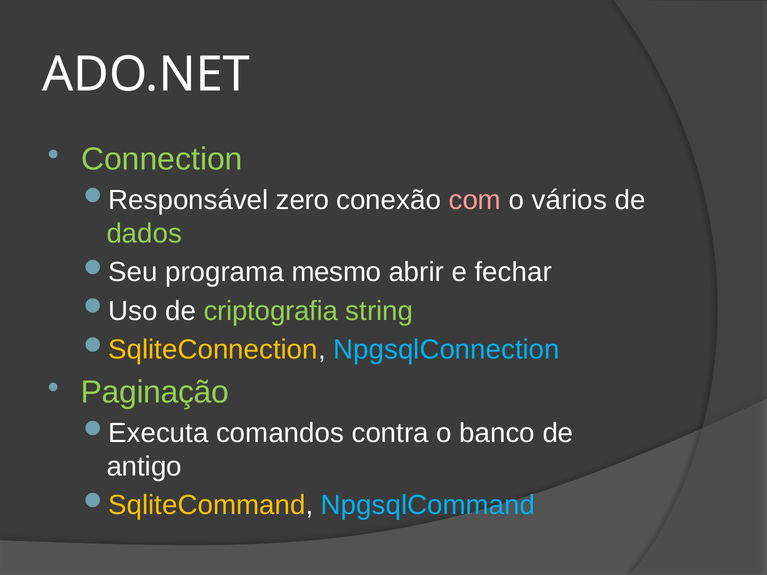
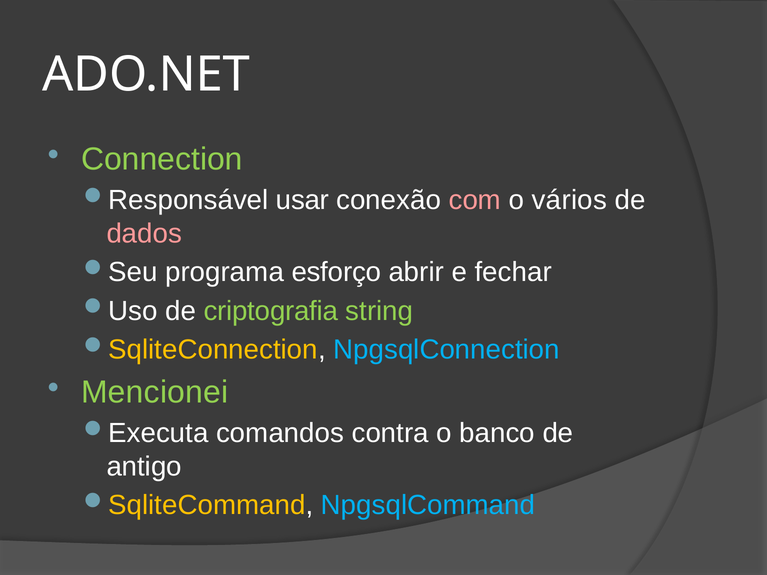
zero: zero -> usar (302, 200)
dados colour: light green -> pink (144, 234)
mesmo: mesmo -> esforço (336, 272)
Paginação: Paginação -> Mencionei (155, 392)
